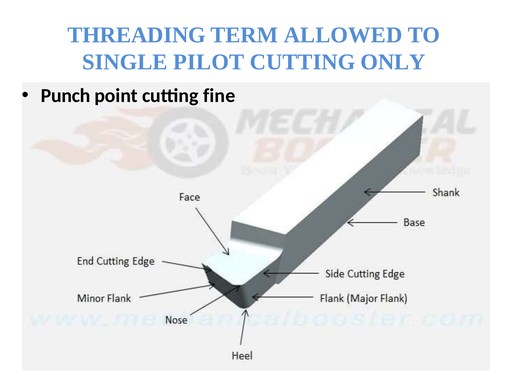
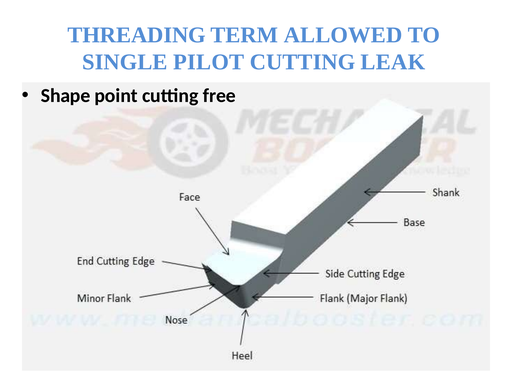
ONLY: ONLY -> LEAK (393, 62)
Punch: Punch -> Shape (66, 96)
fine: fine -> free (219, 96)
